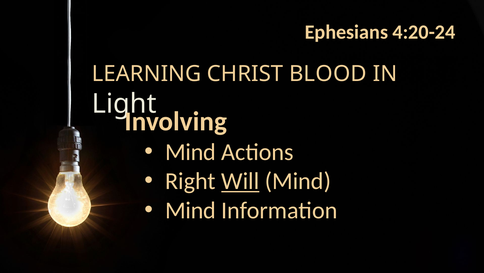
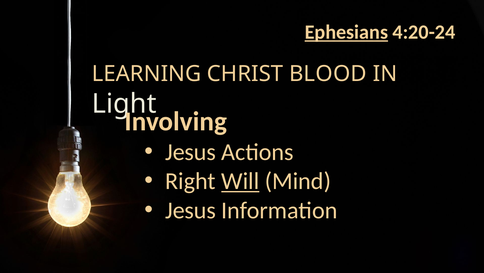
Ephesians underline: none -> present (346, 32)
Mind: Mind -> Jesus (191, 152)
Mind: Mind -> Jesus (191, 210)
